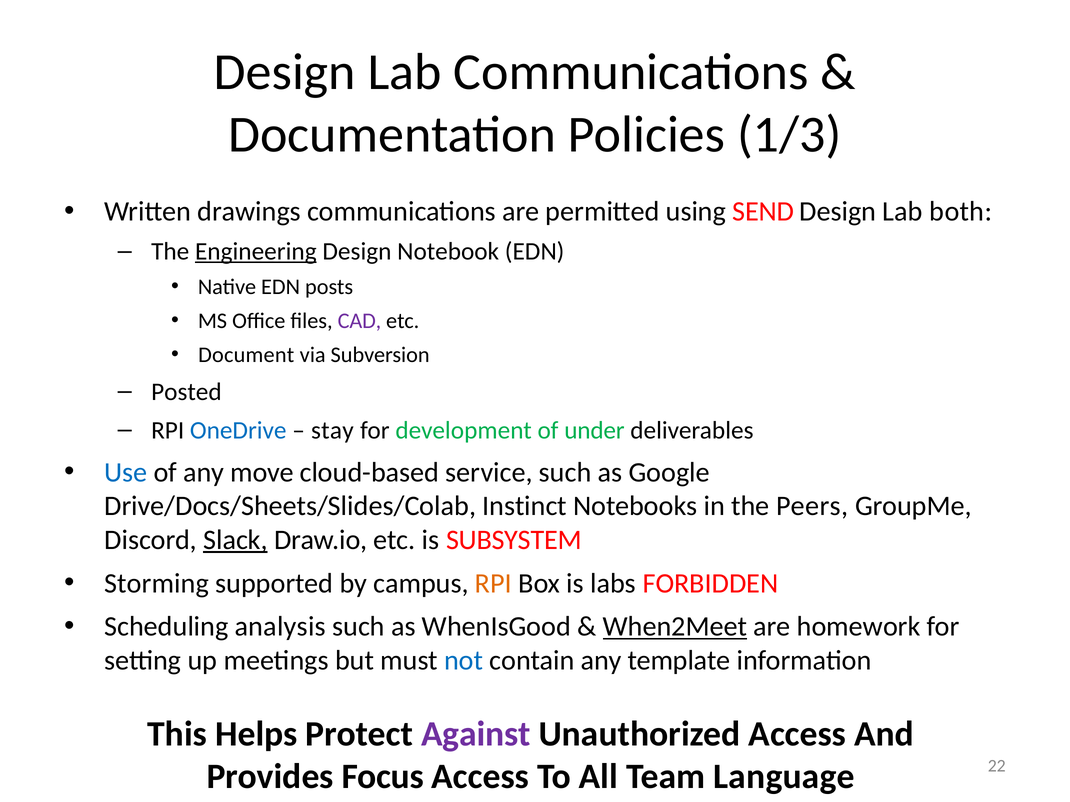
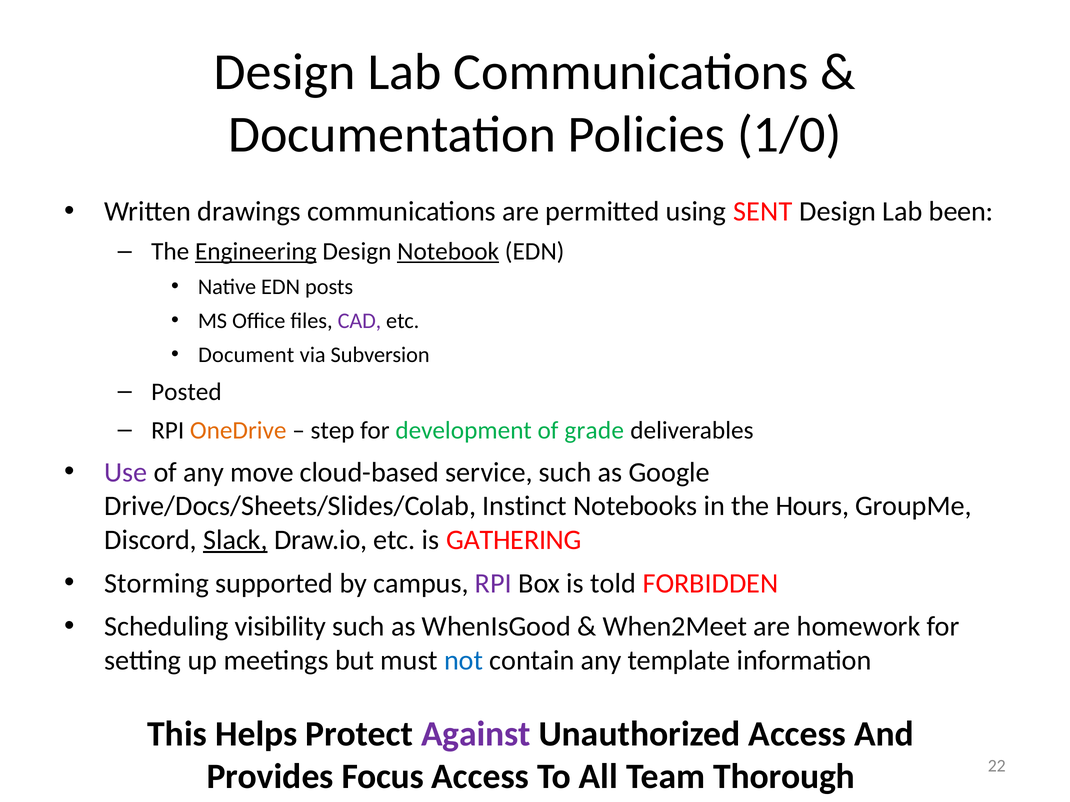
1/3: 1/3 -> 1/0 (789, 135)
SEND: SEND -> SENT (763, 212)
both: both -> been (961, 212)
Notebook underline: none -> present (448, 252)
OneDrive colour: blue -> orange (238, 431)
stay: stay -> step (333, 431)
under: under -> grade (594, 431)
Use colour: blue -> purple (126, 473)
Peers: Peers -> Hours (812, 506)
SUBSYSTEM: SUBSYSTEM -> GATHERING (514, 540)
RPI colour: orange -> purple (493, 584)
labs: labs -> told (613, 584)
analysis: analysis -> visibility (280, 627)
When2Meet underline: present -> none (675, 627)
Language: Language -> Thorough (784, 777)
